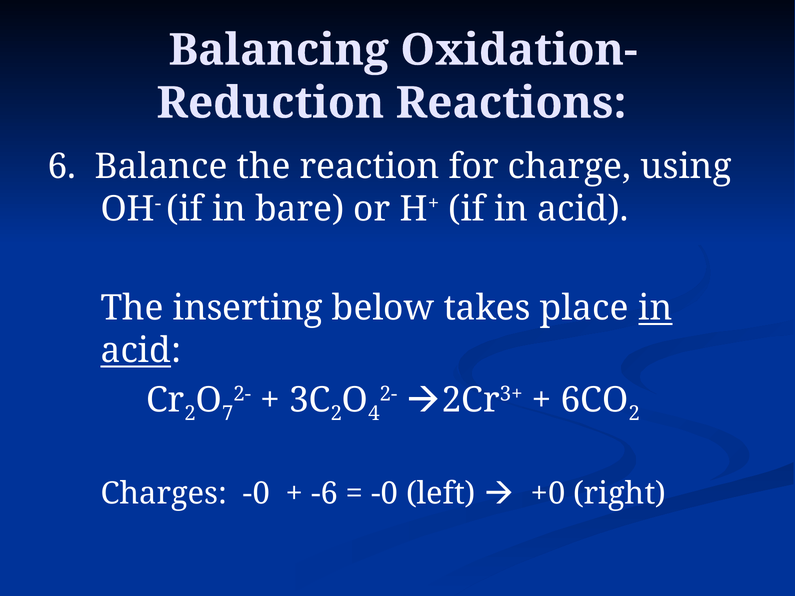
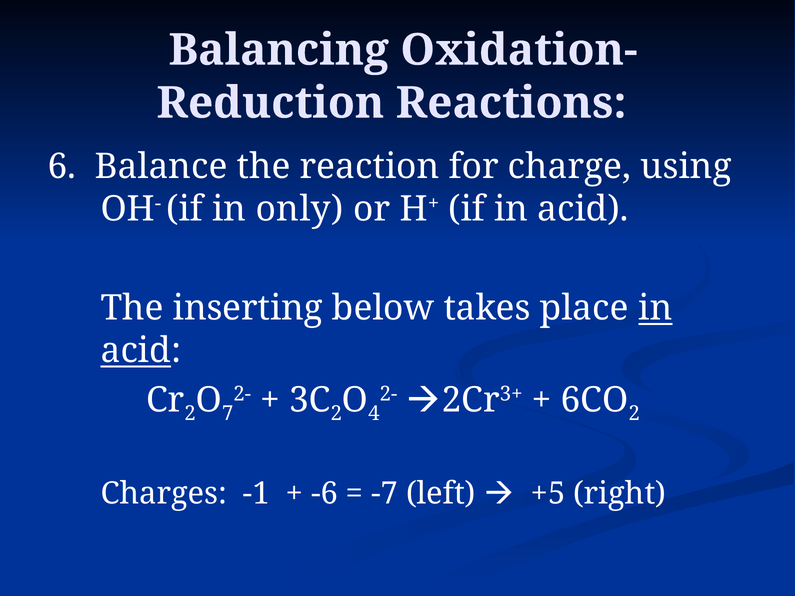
bare: bare -> only (300, 209)
Charges -0: -0 -> -1 (256, 494)
-0: -0 -> -7 (385, 494)
+0: +0 -> +5 (548, 494)
